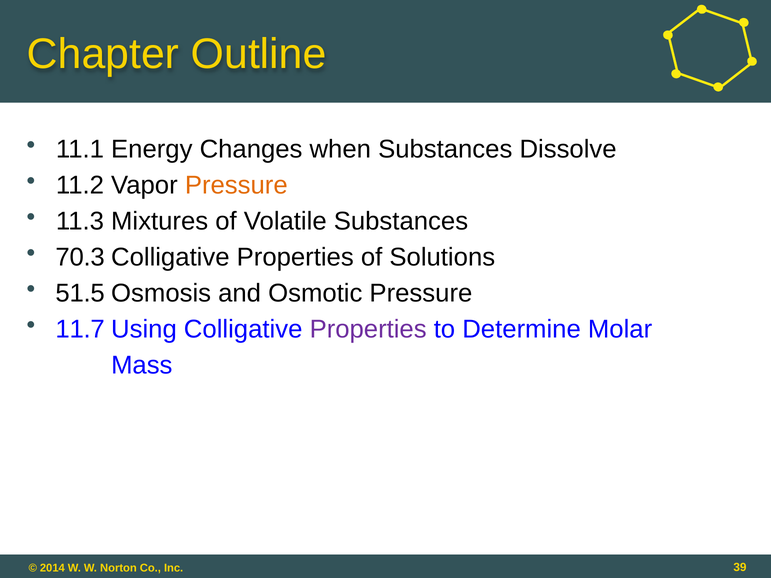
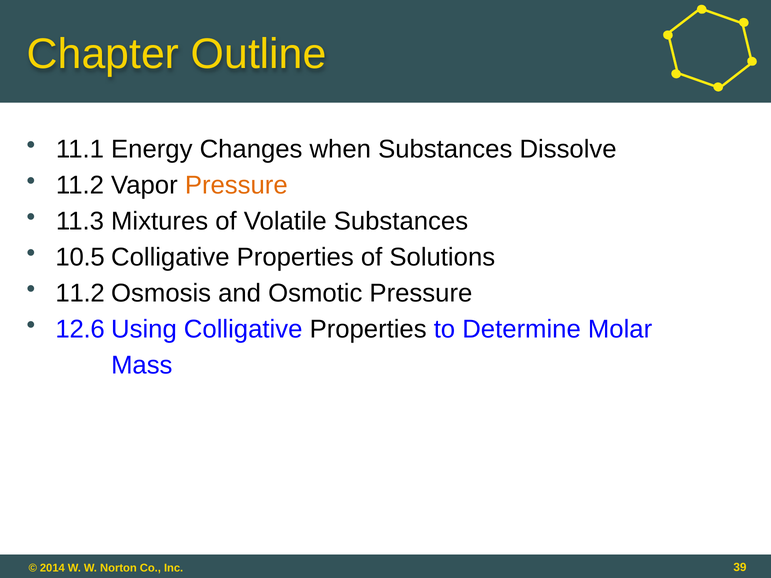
70.3: 70.3 -> 10.5 (80, 257)
51.5: 51.5 -> 11.2 (80, 293)
11.7: 11.7 -> 12.6 (80, 329)
Properties colour: purple -> black (368, 329)
